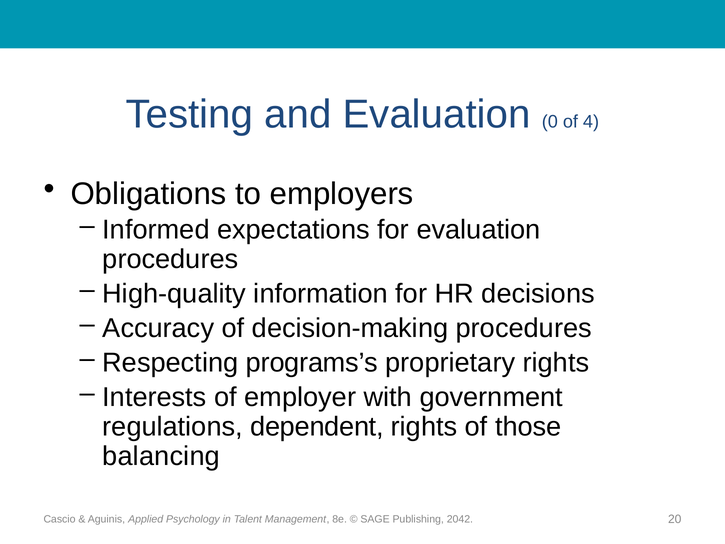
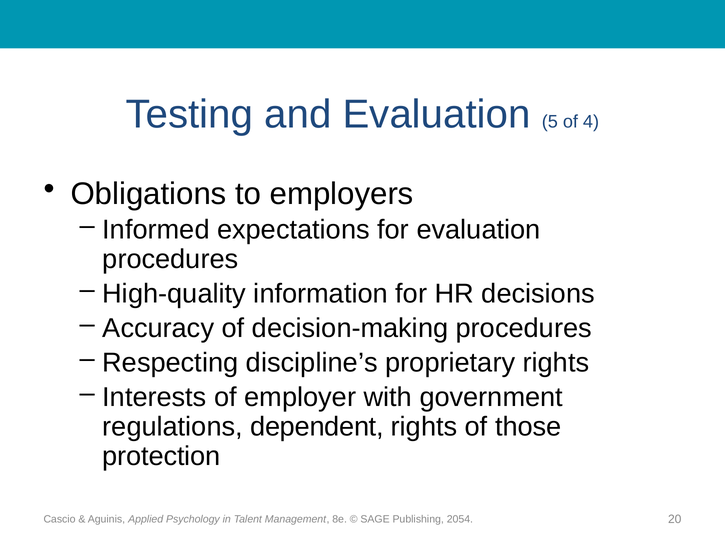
0: 0 -> 5 (550, 122)
programs’s: programs’s -> discipline’s (312, 363)
balancing: balancing -> protection (161, 456)
2042: 2042 -> 2054 (460, 519)
